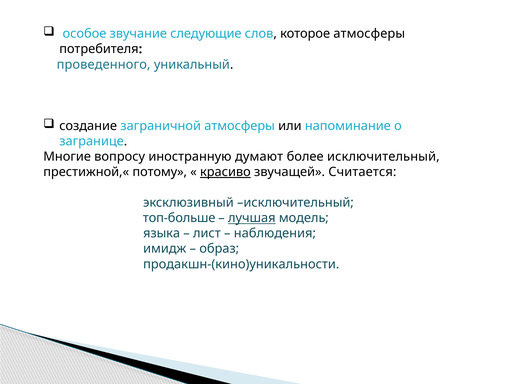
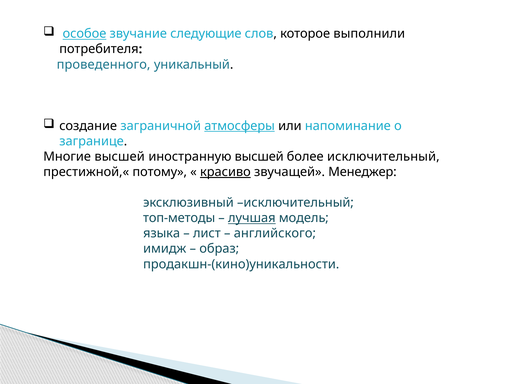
особое underline: none -> present (84, 34)
которое атмосферы: атмосферы -> выполнили (369, 34)
атмосферы underline: none -> present (240, 126)
Многие вопросу: вопросу -> высшей (120, 157)
иностранную думают: думают -> высшей (259, 157)
Считается: Считается -> Менеджер (362, 172)
топ-больше: топ-больше -> топ-методы (179, 218)
наблюдения: наблюдения -> английского (275, 233)
